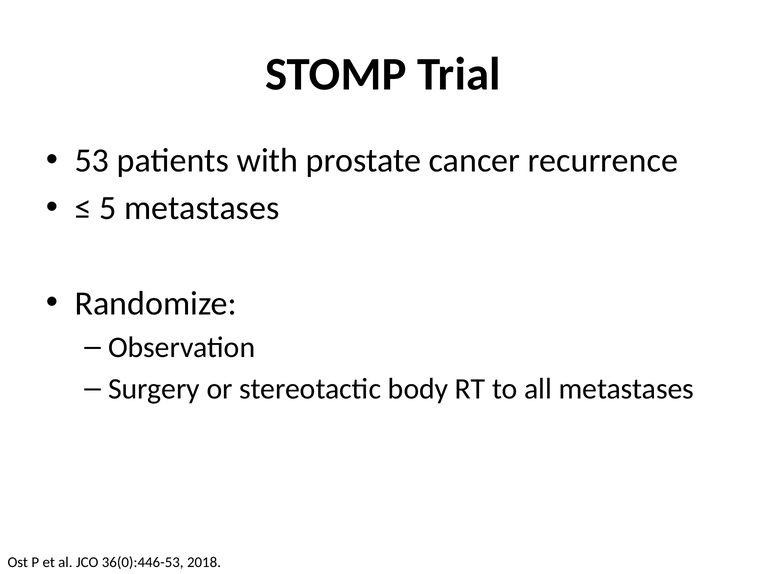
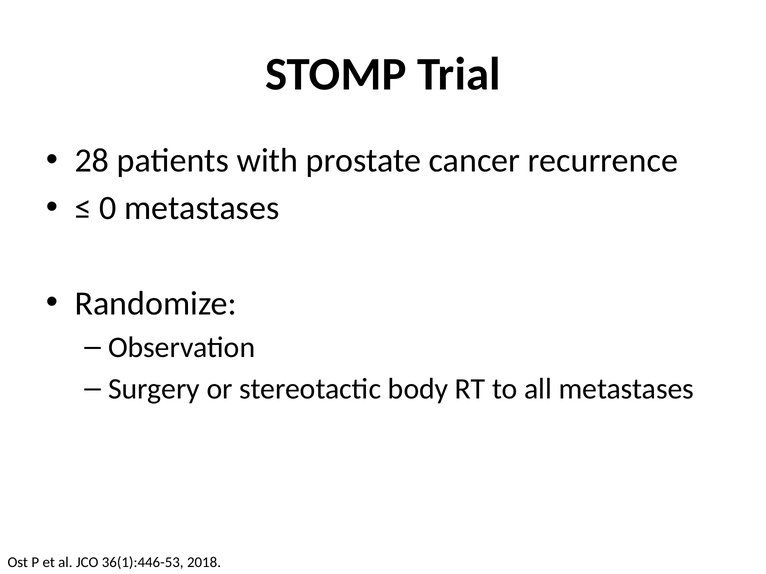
53: 53 -> 28 (92, 161)
5: 5 -> 0 (108, 208)
36(0):446-53: 36(0):446-53 -> 36(1):446-53 (143, 563)
